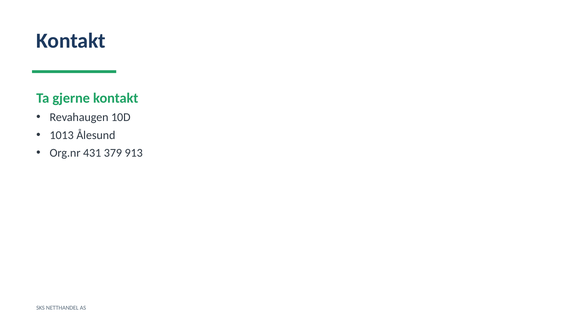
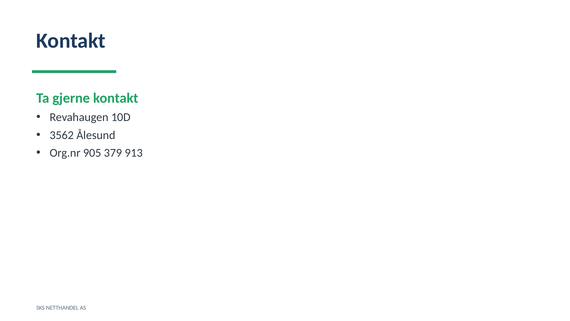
1013: 1013 -> 3562 (62, 135)
431: 431 -> 905 (92, 153)
